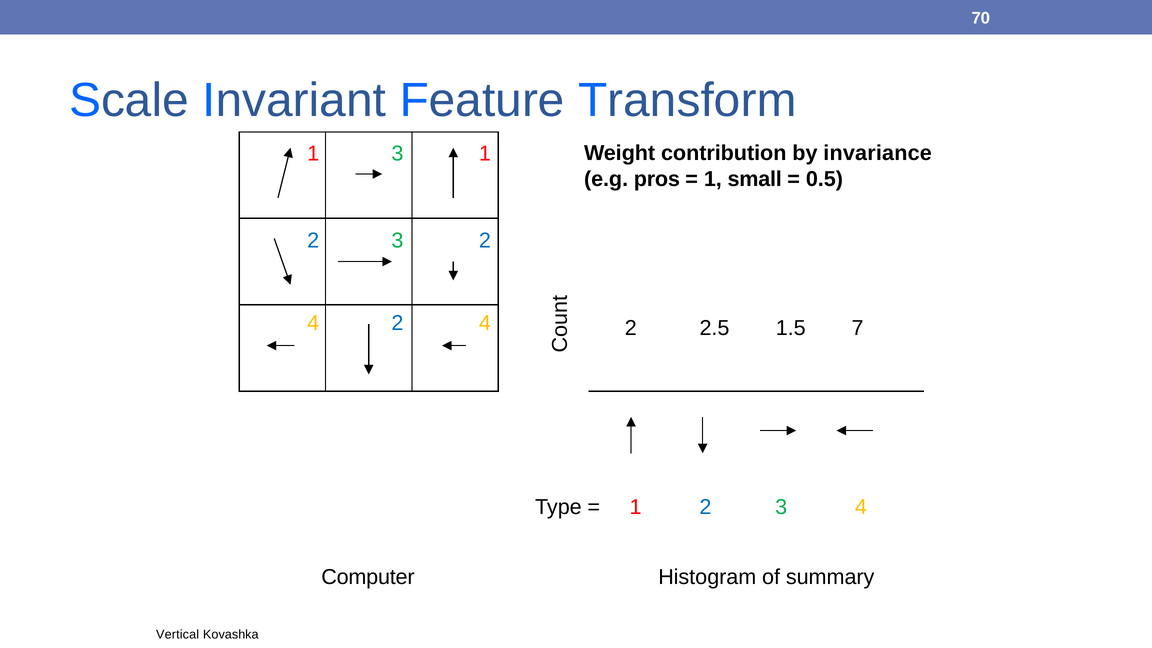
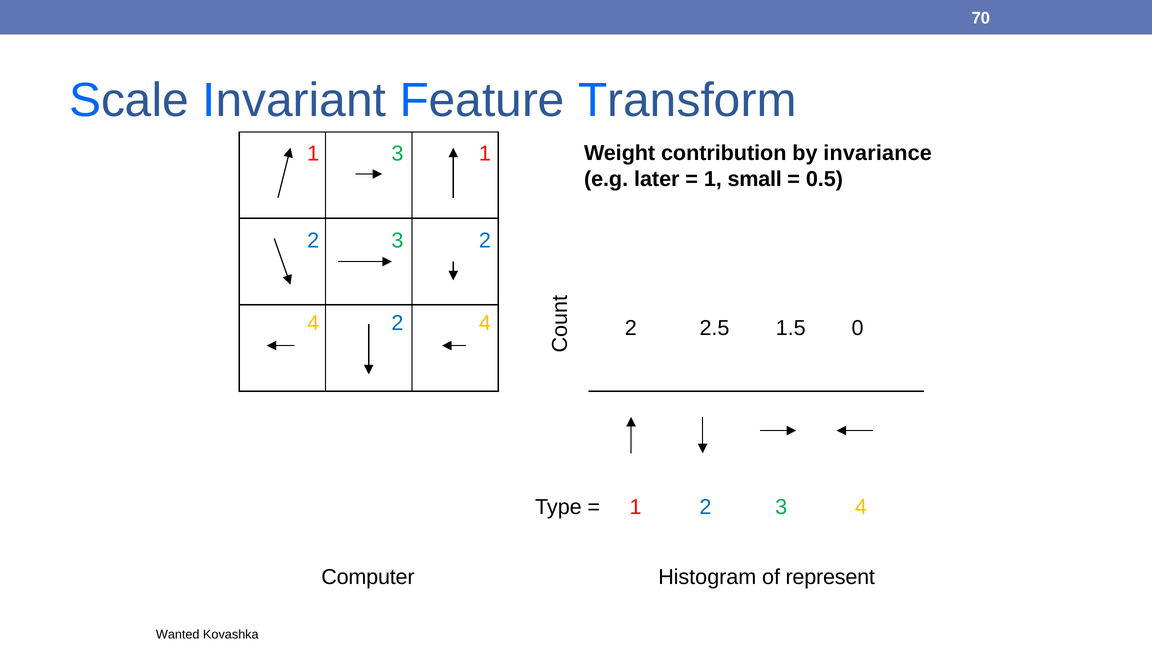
pros: pros -> later (657, 179)
7: 7 -> 0 (858, 328)
summary: summary -> represent (830, 577)
Vertical: Vertical -> Wanted (178, 635)
